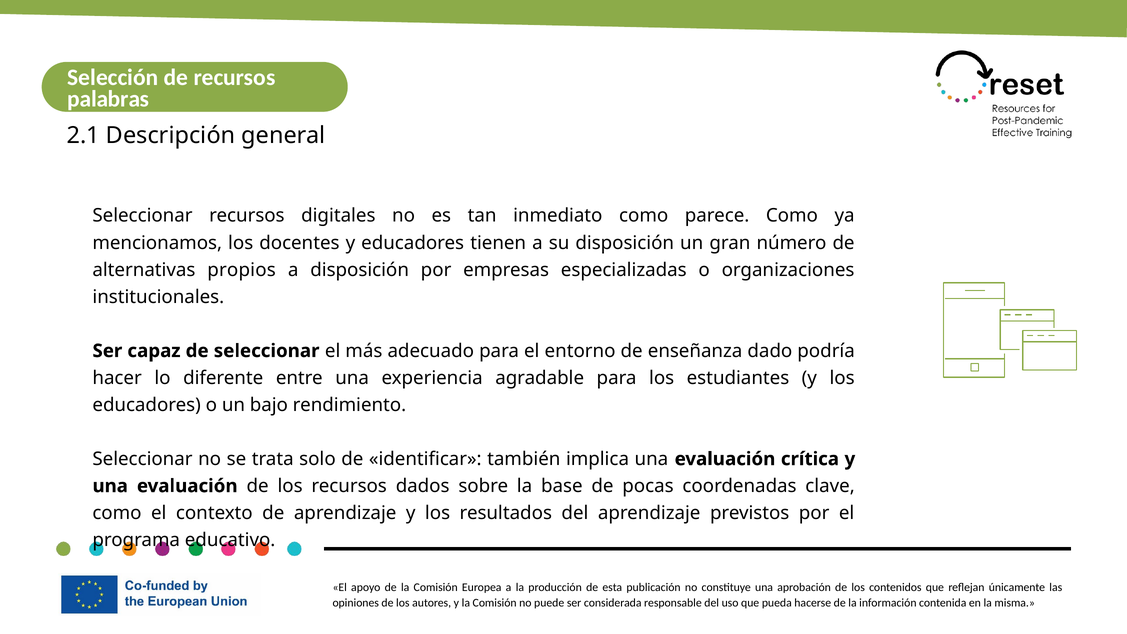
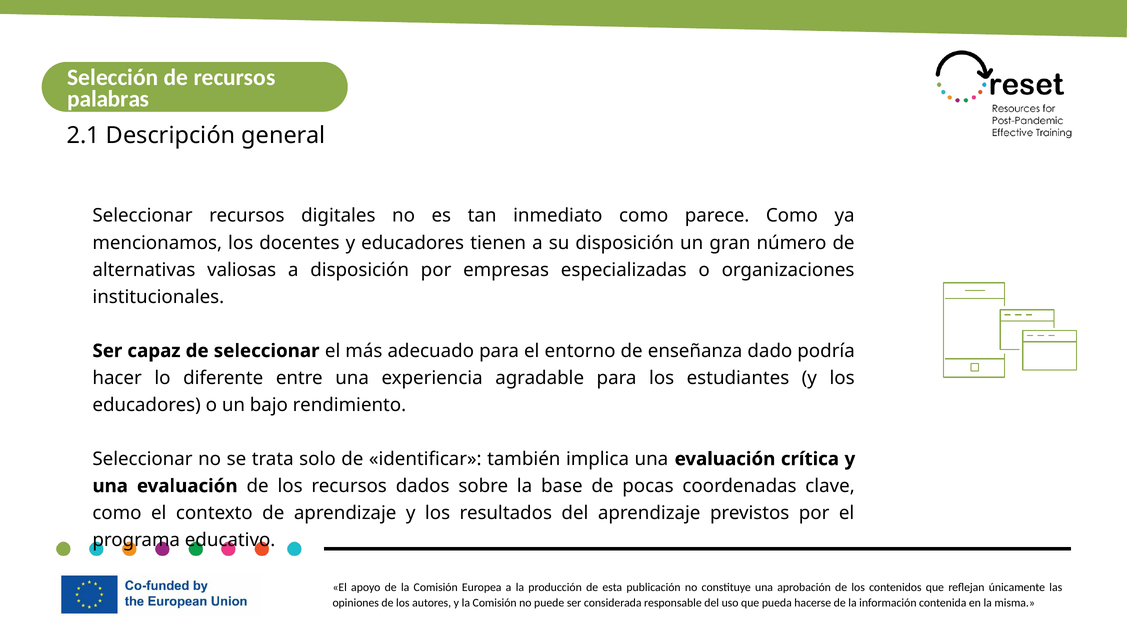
propios: propios -> valiosas (242, 270)
